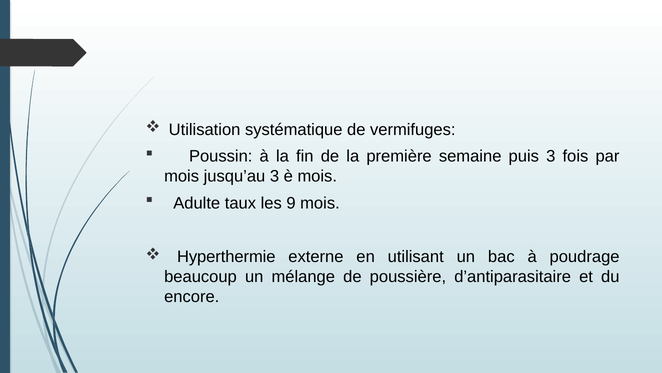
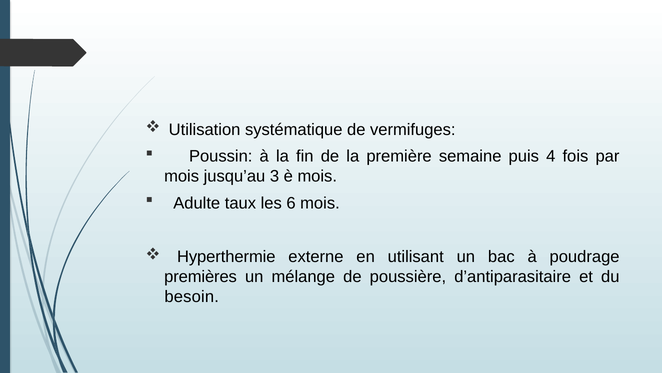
puis 3: 3 -> 4 (551, 156)
9: 9 -> 6 (291, 203)
beaucoup: beaucoup -> premières (201, 276)
encore: encore -> besoin (192, 296)
